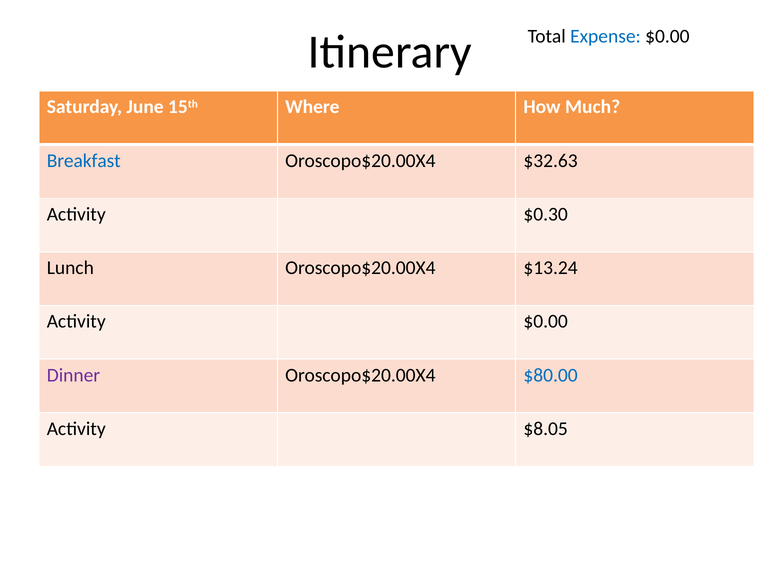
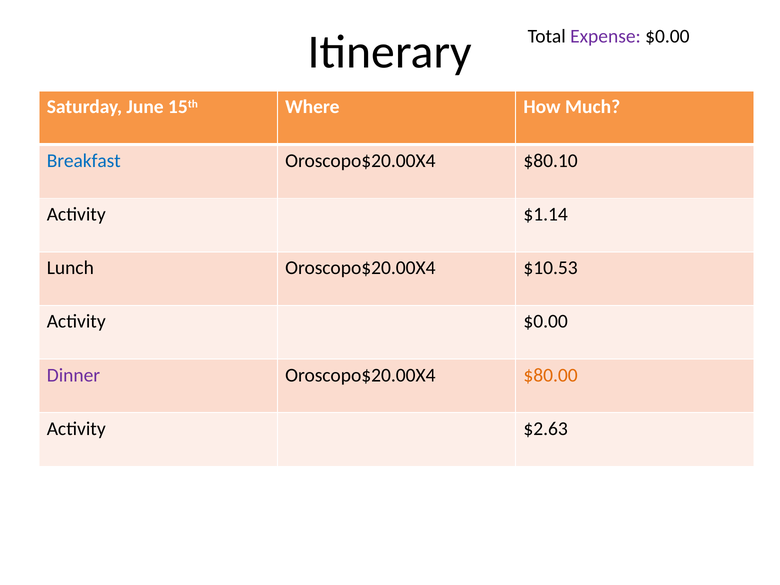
Expense colour: blue -> purple (605, 36)
$32.63: $32.63 -> $80.10 (551, 161)
$0.30: $0.30 -> $1.14 (546, 214)
$13.24: $13.24 -> $10.53 (551, 268)
$80.00 colour: blue -> orange (551, 375)
$8.05: $8.05 -> $2.63 (546, 429)
